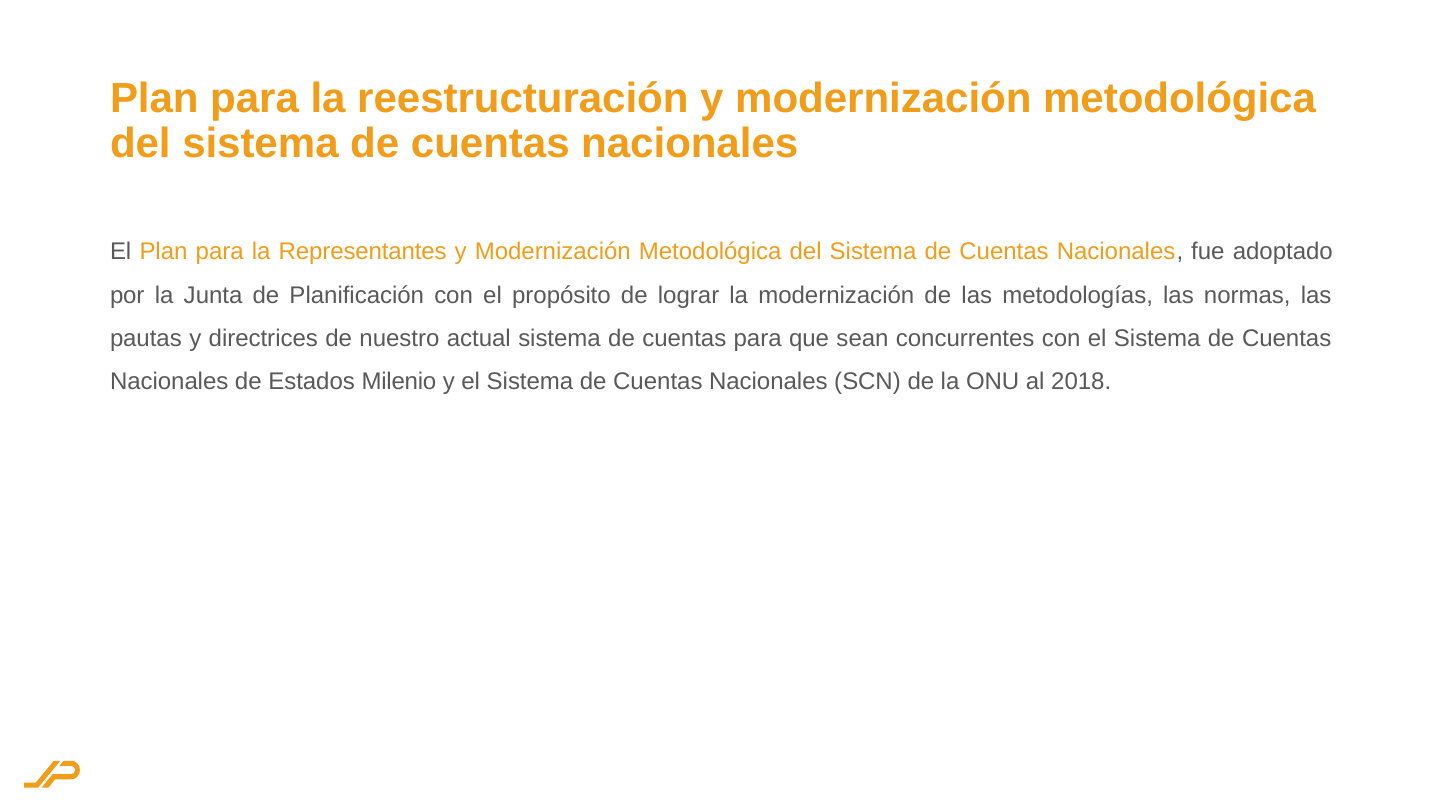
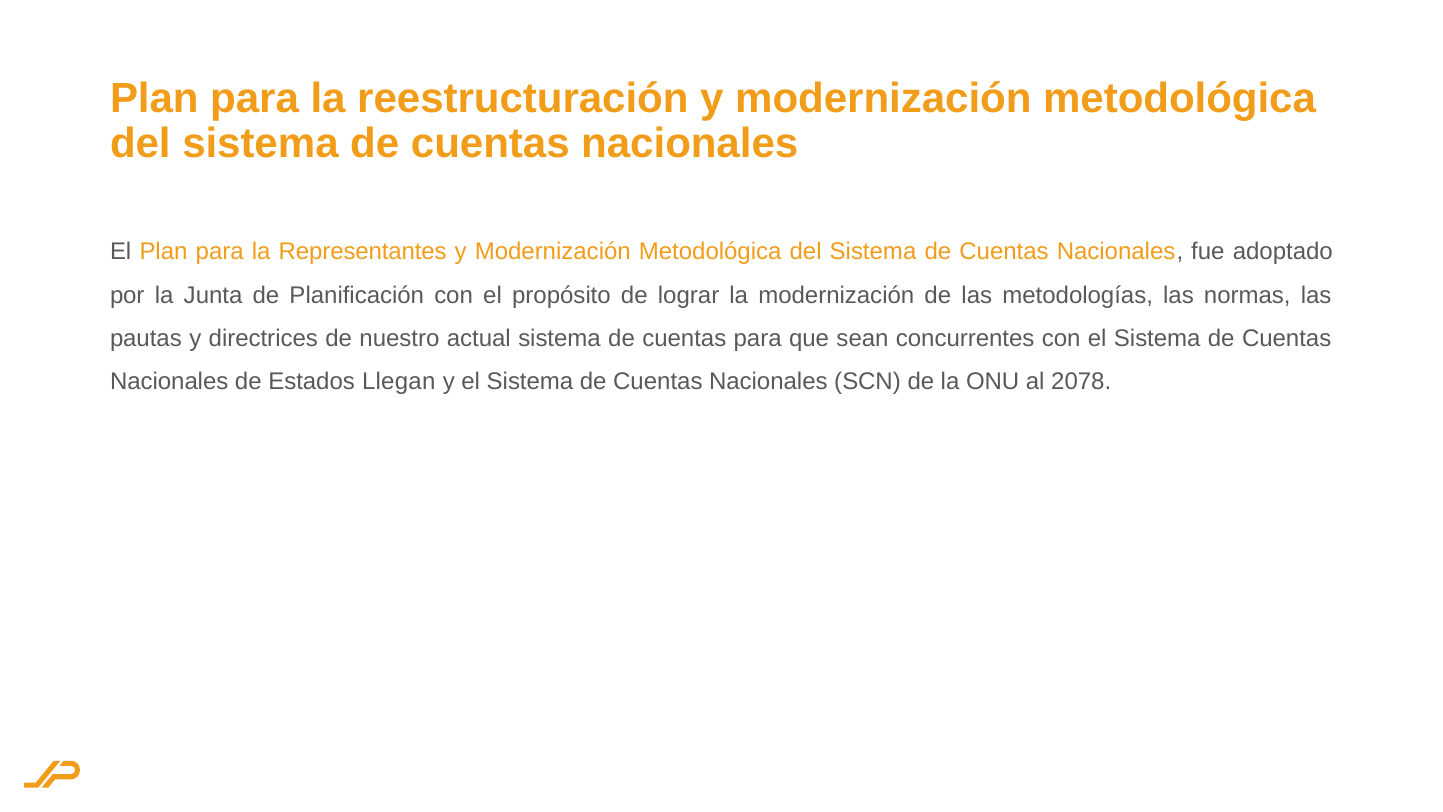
Milenio: Milenio -> Llegan (399, 382)
2018: 2018 -> 2078 (1081, 382)
